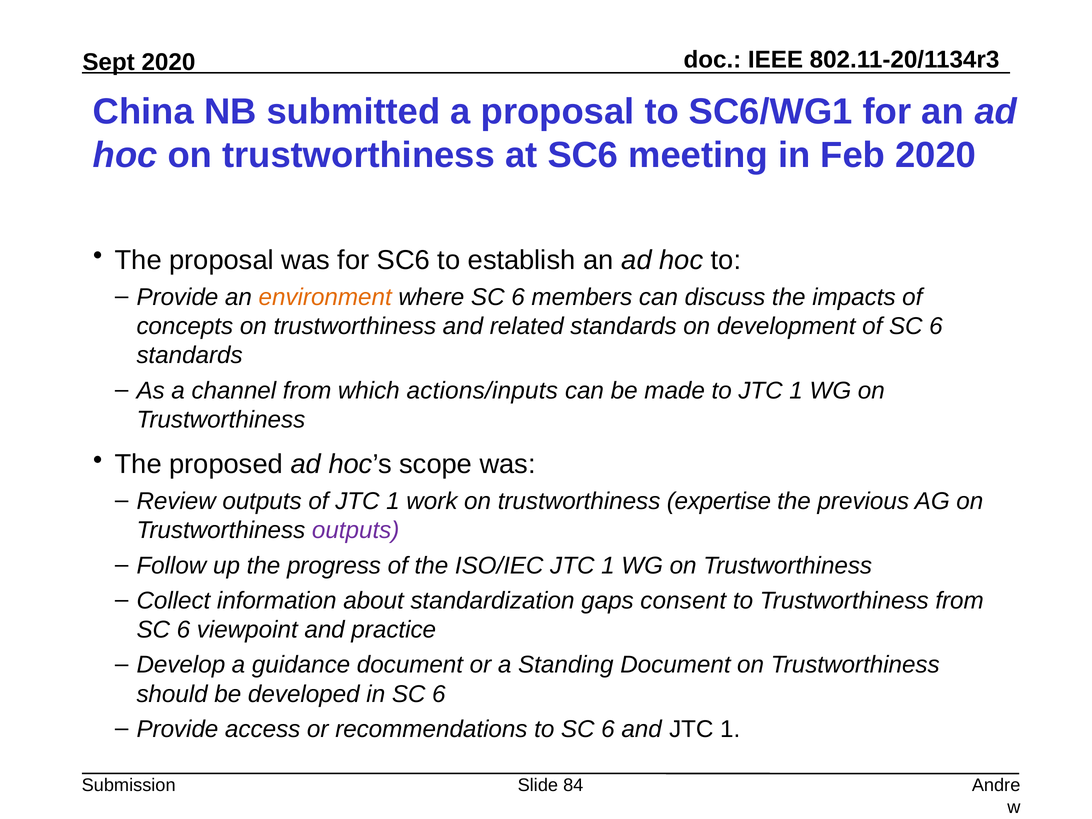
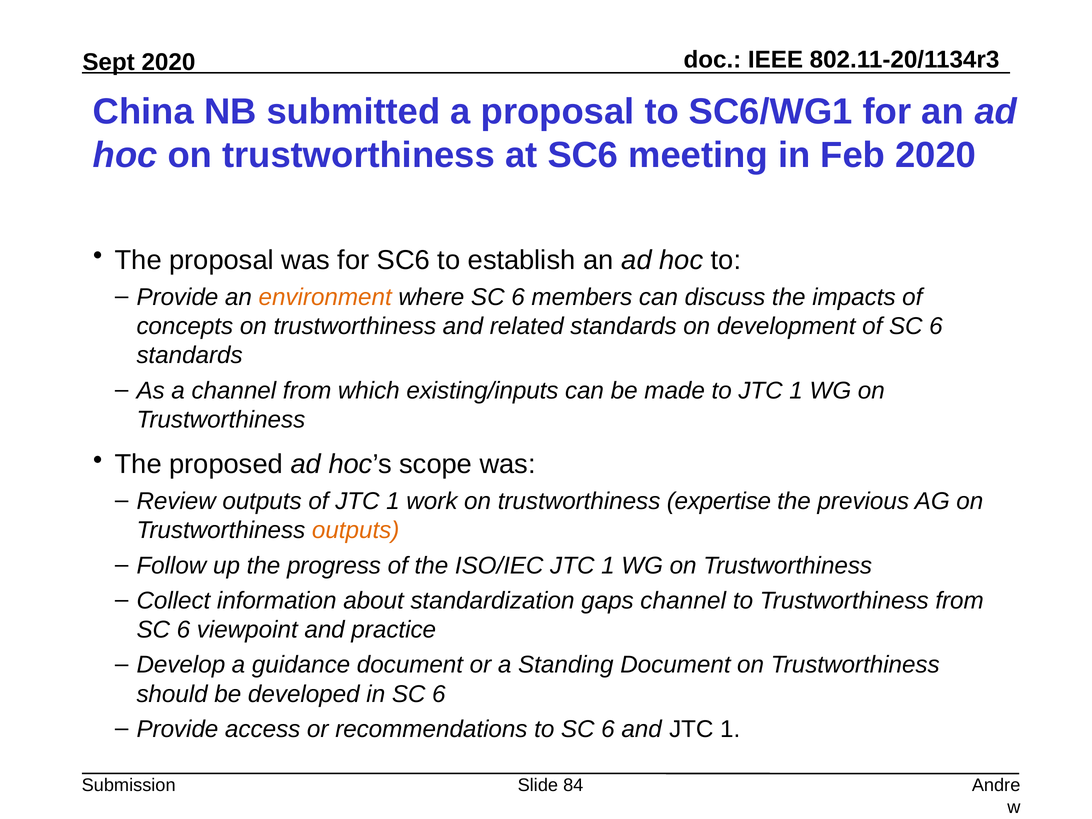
actions/inputs: actions/inputs -> existing/inputs (482, 391)
outputs colour: purple -> orange (356, 530)
gaps consent: consent -> channel (683, 601)
